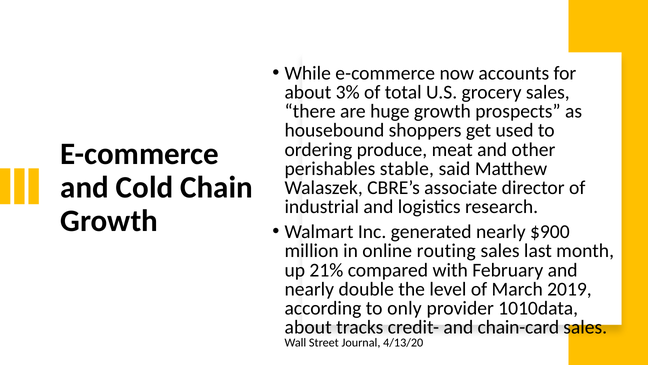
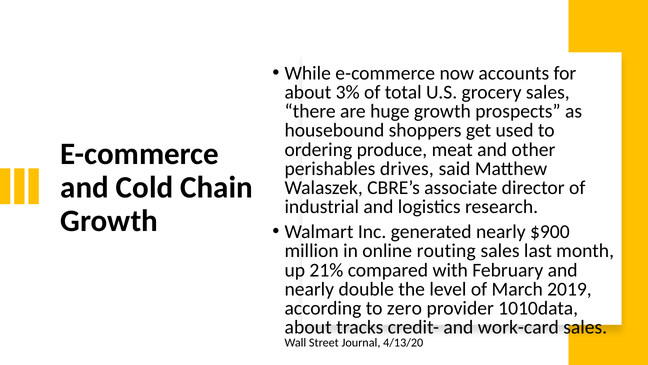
stable: stable -> drives (407, 168)
only: only -> zero (404, 308)
chain-card: chain-card -> work-card (518, 327)
